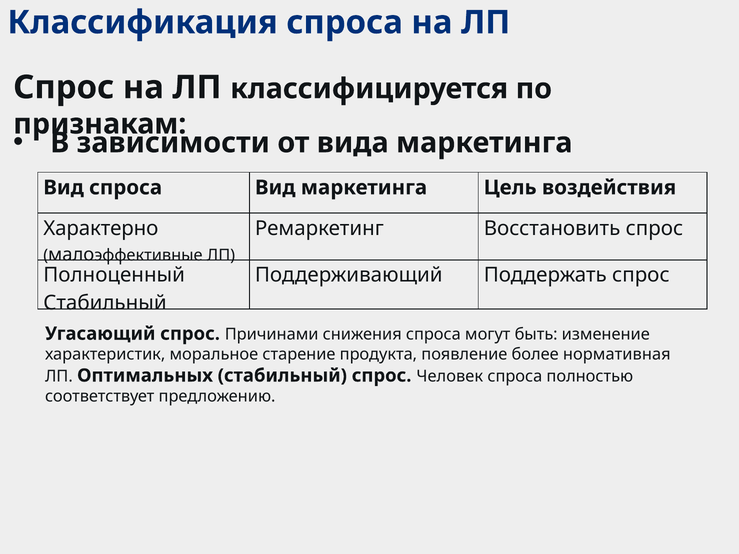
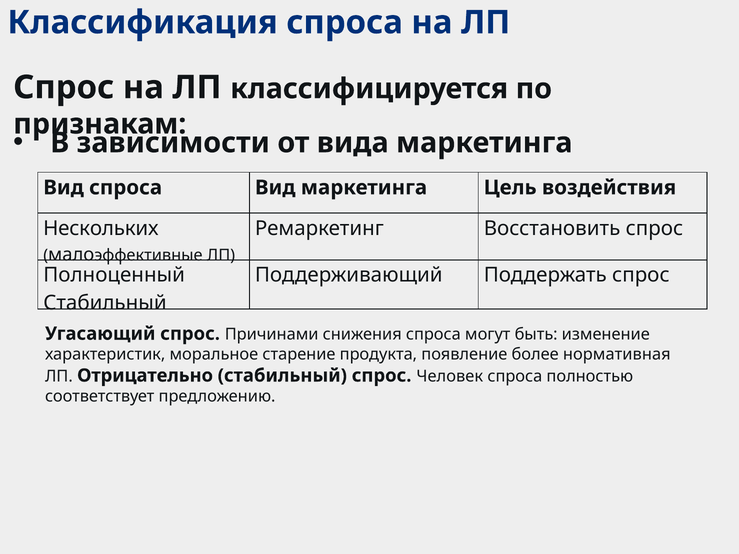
Характерно: Характерно -> Нескольких (101, 228)
Оптимальных: Оптимальных -> Отрицательно (145, 376)
